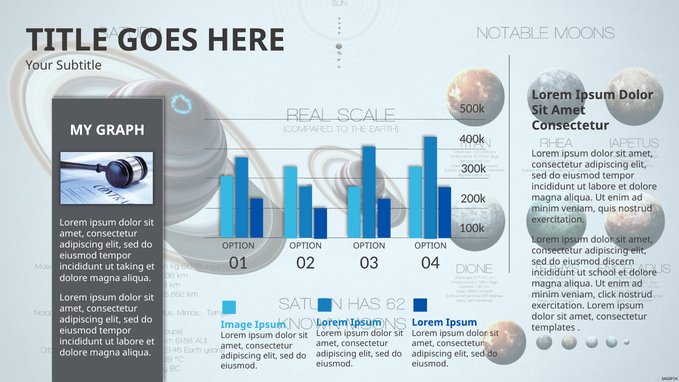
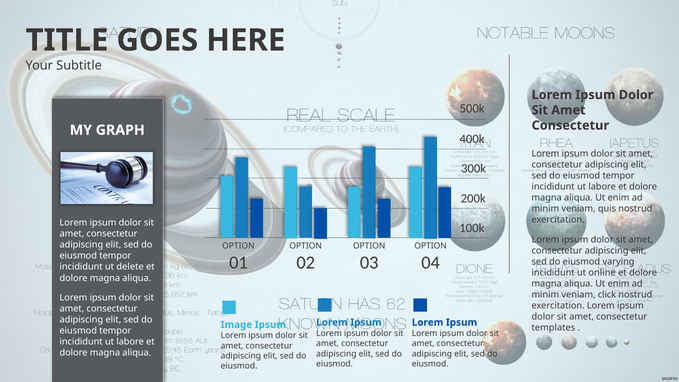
discern: discern -> varying (619, 262)
taking: taking -> delete (130, 267)
school: school -> online (602, 273)
